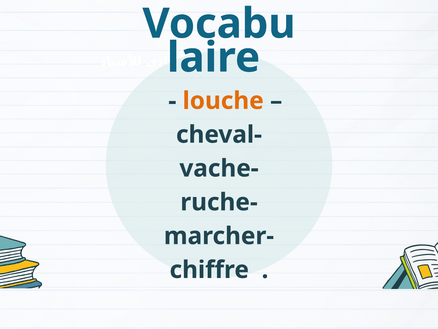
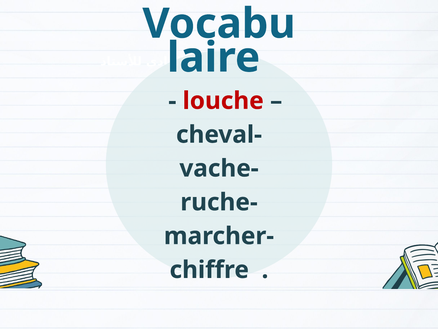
louche colour: orange -> red (223, 101)
